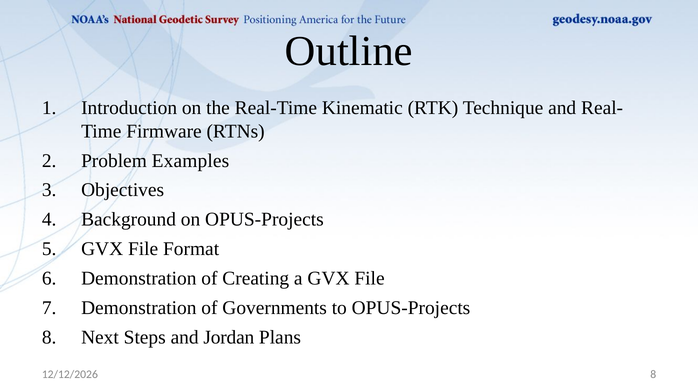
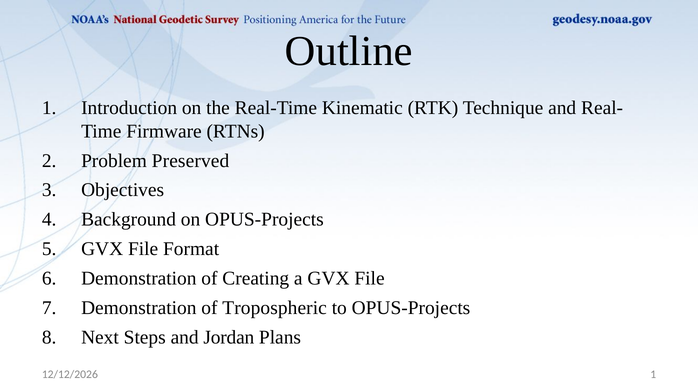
Examples: Examples -> Preserved (191, 161)
Governments: Governments -> Tropospheric (275, 308)
8: 8 -> 1 (653, 375)
